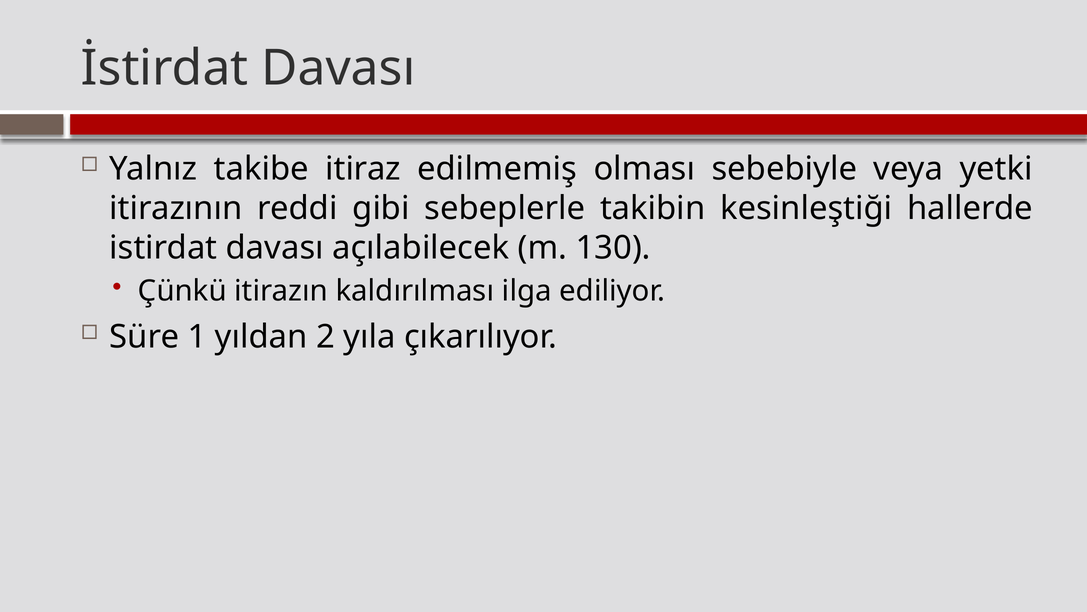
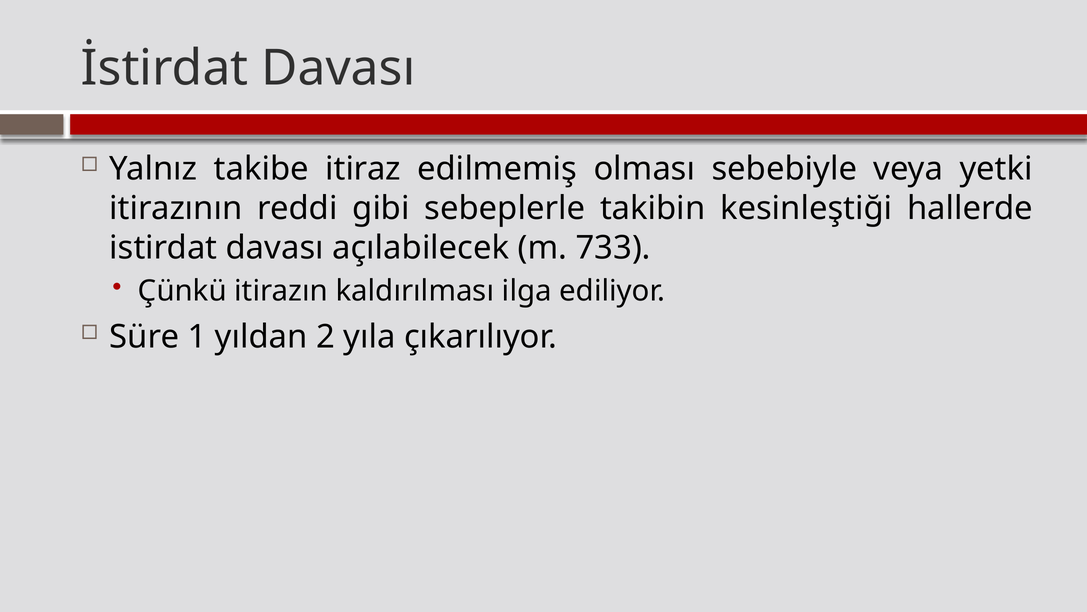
130: 130 -> 733 (613, 248)
